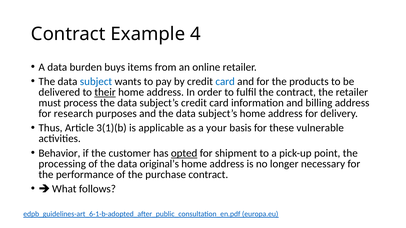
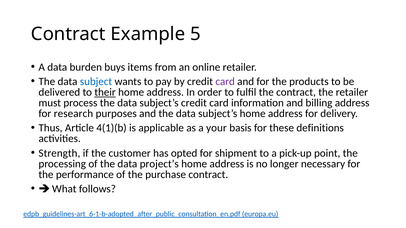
4: 4 -> 5 (195, 34)
card colour: blue -> purple (225, 82)
3(1)(b: 3(1)(b -> 4(1)(b (112, 128)
vulnerable: vulnerable -> definitions (320, 128)
Behavior: Behavior -> Strength (59, 153)
opted underline: present -> none (184, 153)
original’s: original’s -> project’s (159, 164)
